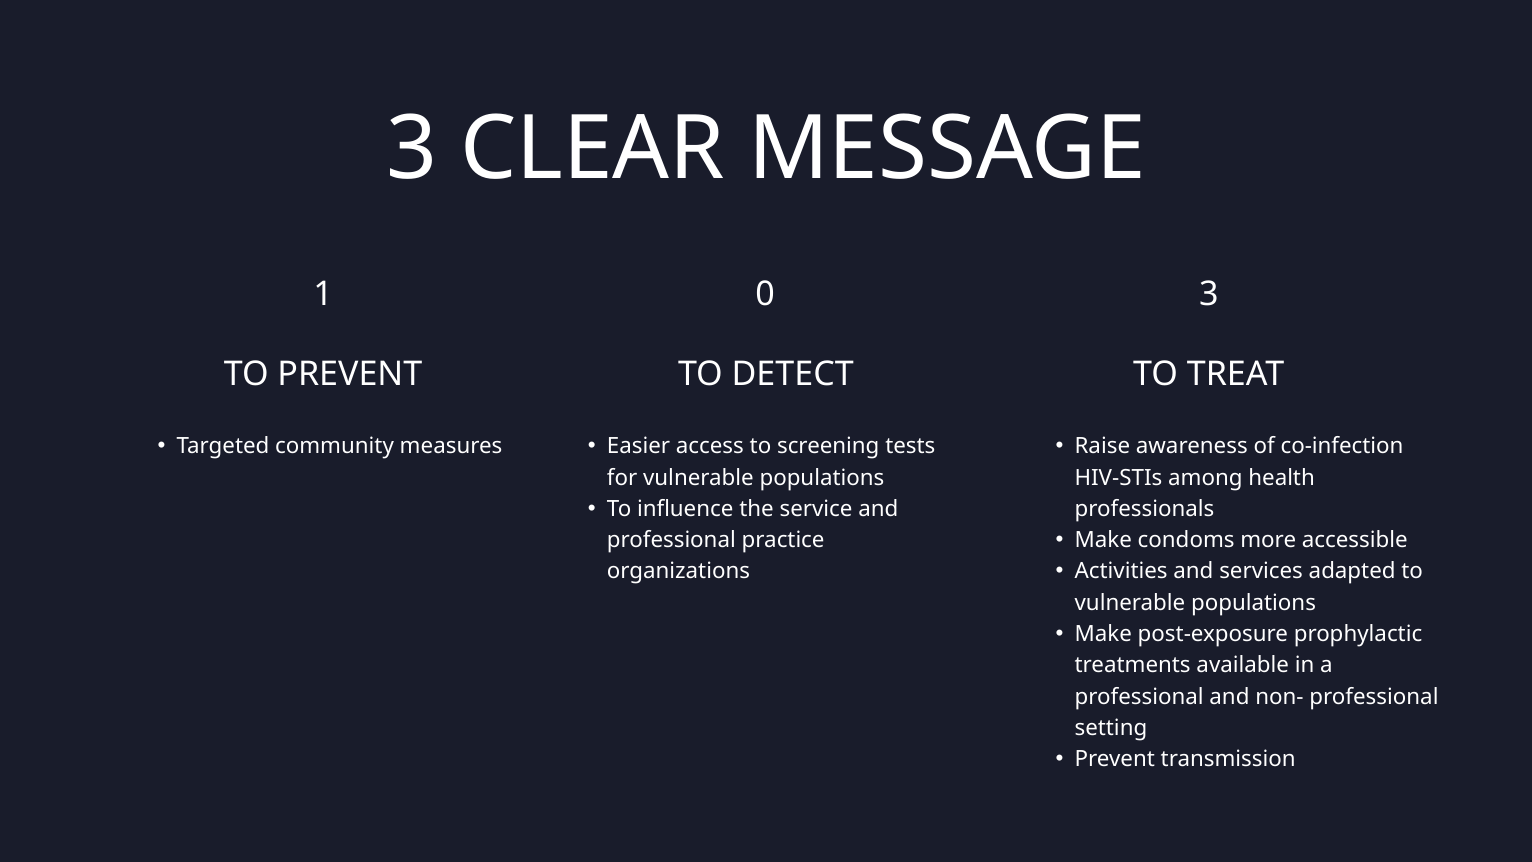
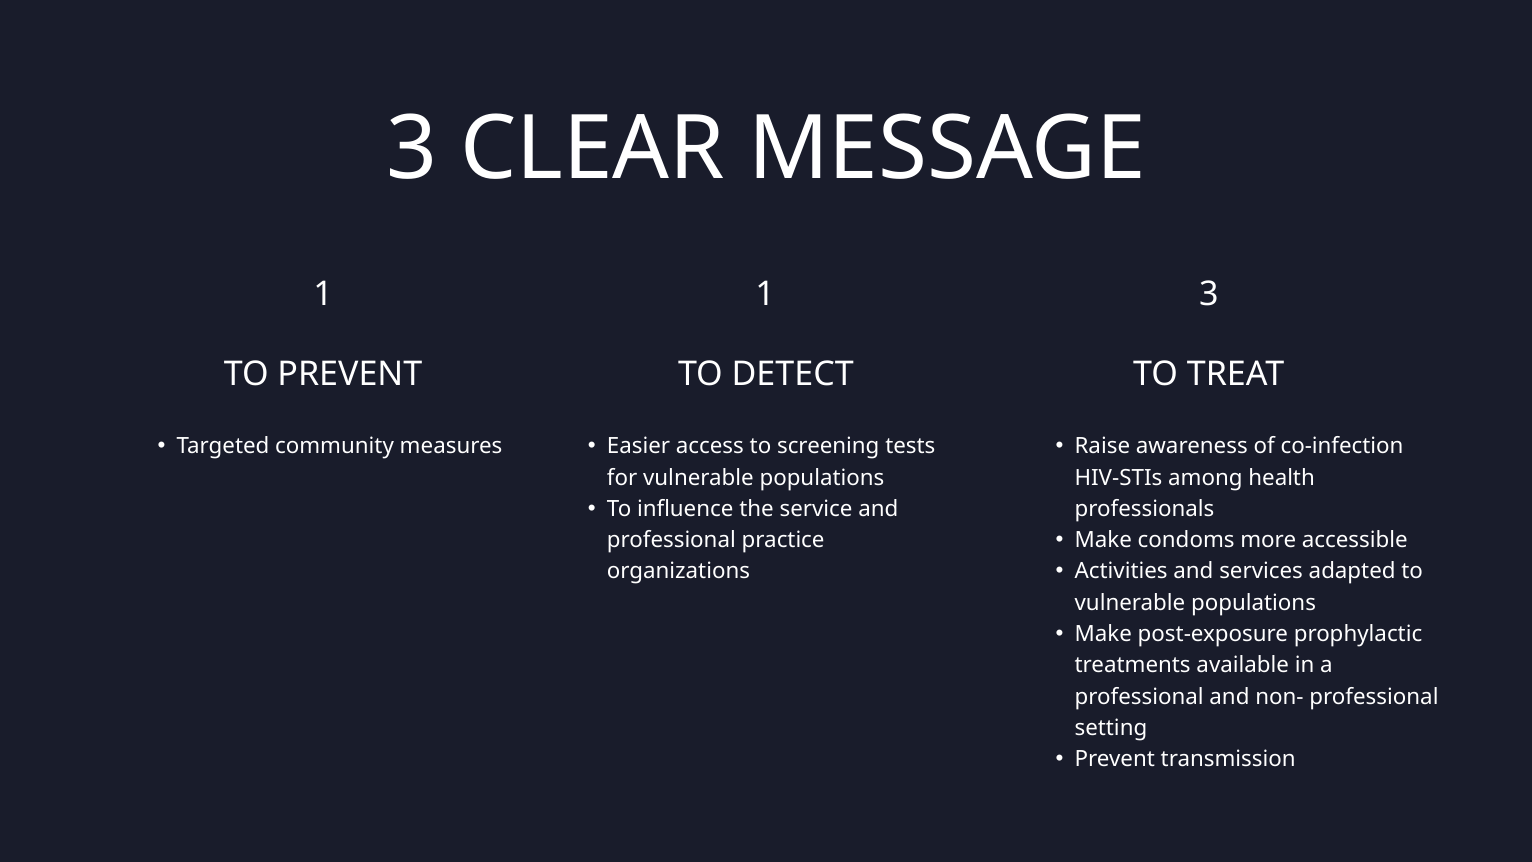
1 0: 0 -> 1 (765, 294)
